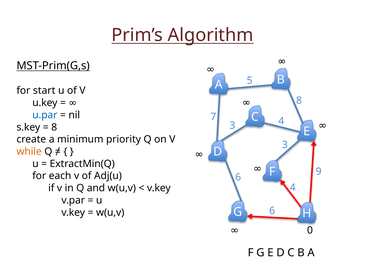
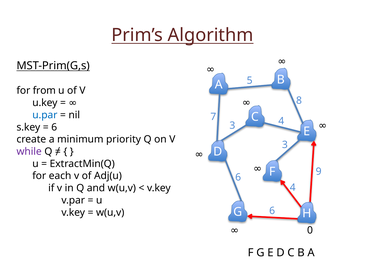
start: start -> from (44, 91)
8: 8 -> 6 (54, 127)
while colour: orange -> purple (29, 151)
